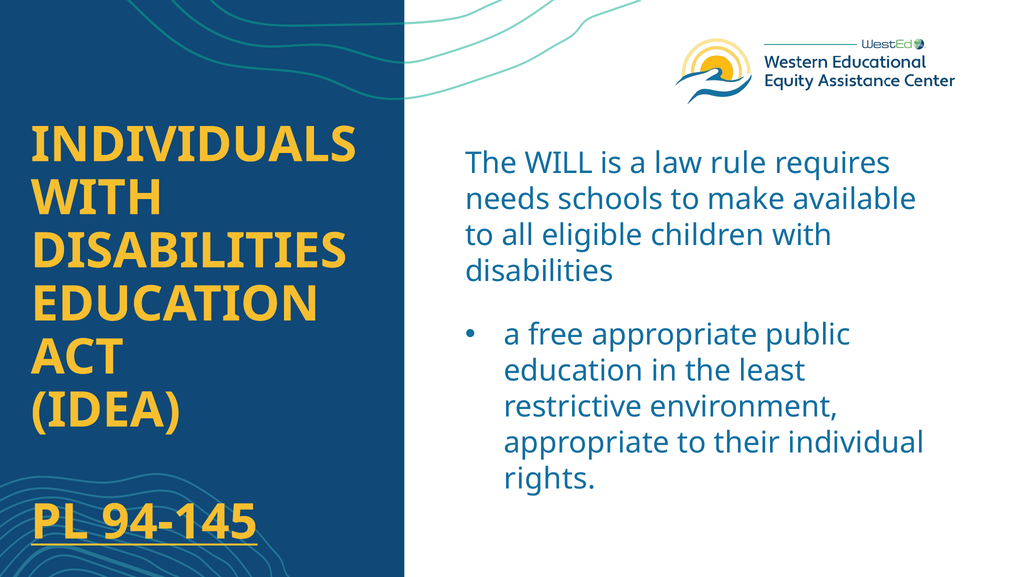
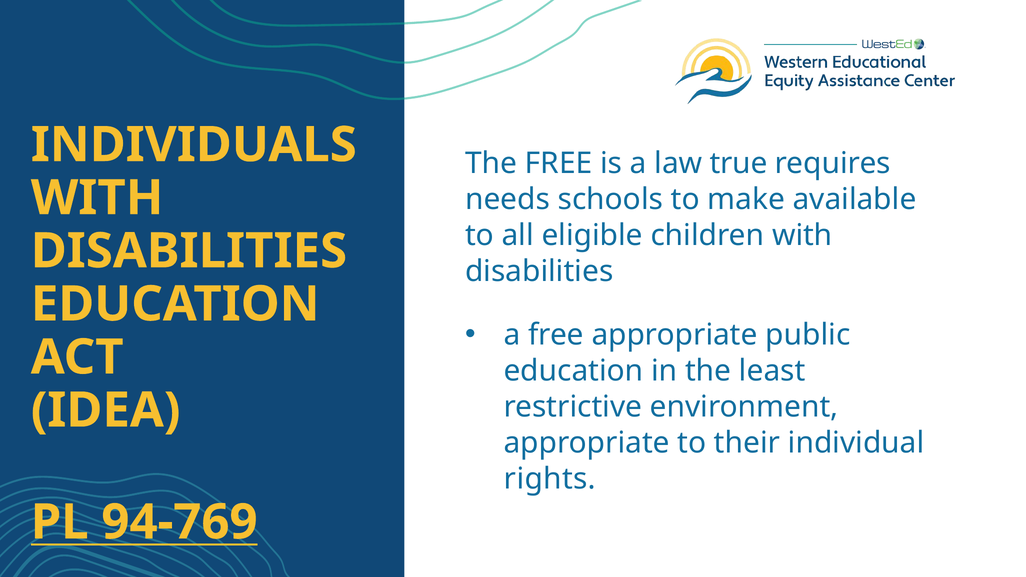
The WILL: WILL -> FREE (559, 164)
rule: rule -> true (739, 164)
94-145: 94-145 -> 94-769 (180, 522)
